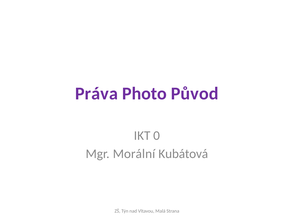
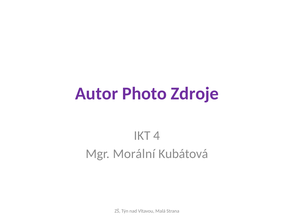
Práva: Práva -> Autor (97, 93)
Původ: Původ -> Zdroje (195, 93)
0: 0 -> 4 (157, 135)
